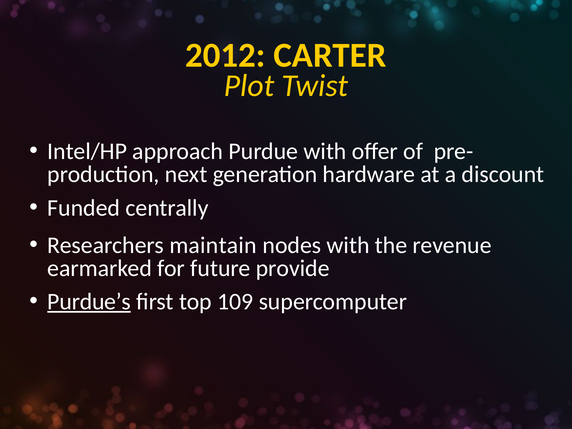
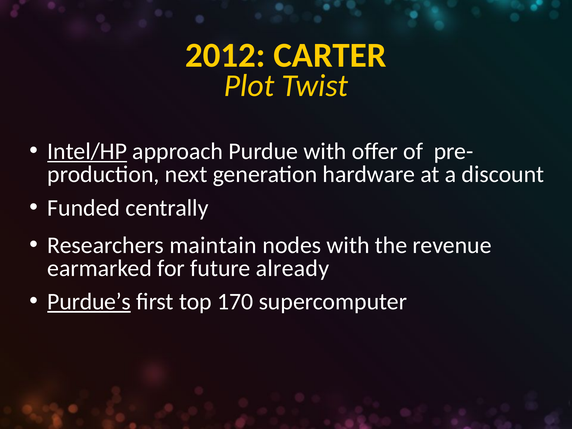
Intel/HP underline: none -> present (87, 151)
provide: provide -> already (293, 268)
109: 109 -> 170 (235, 302)
